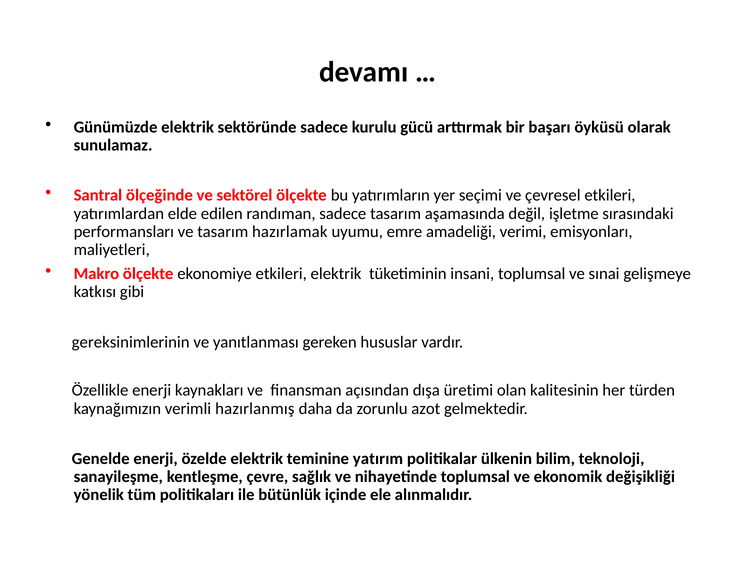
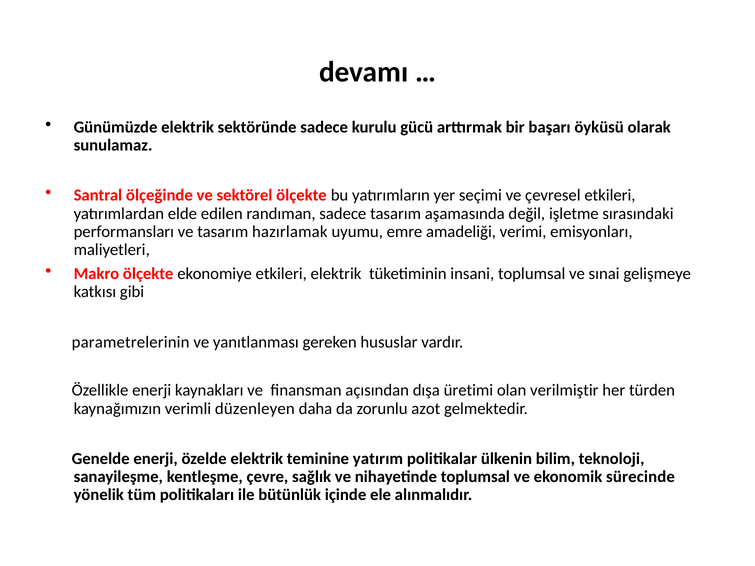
gereksinimlerinin: gereksinimlerinin -> parametrelerinin (131, 342)
kalitesinin: kalitesinin -> verilmiştir (564, 391)
hazırlanmış: hazırlanmış -> düzenleyen (255, 409)
değişikliği: değişikliği -> sürecinde (641, 477)
